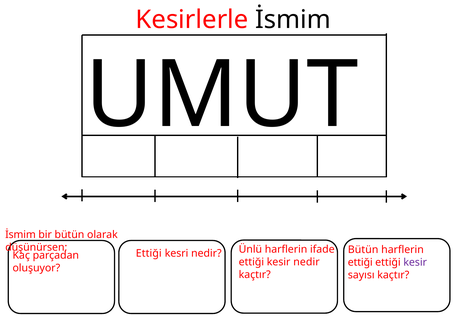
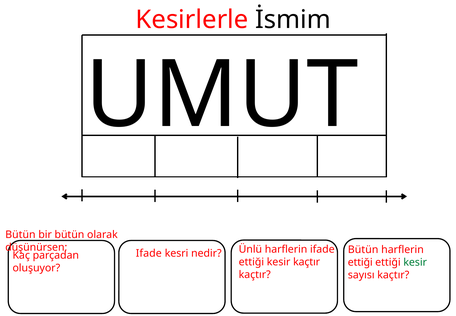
İsmim: İsmim -> Bütün (20, 234)
Ettiği: Ettiği -> Ifade (149, 253)
kesir nedir: nedir -> kaçtır (307, 262)
kesir colour: purple -> green (415, 262)
